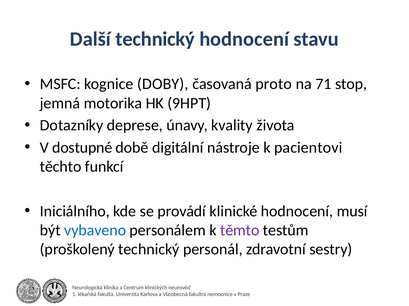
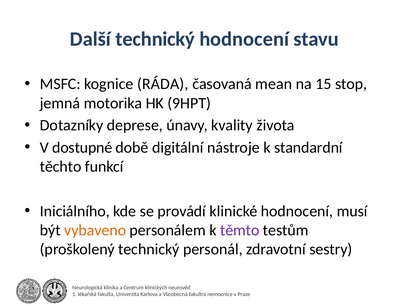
DOBY: DOBY -> RÁDA (163, 84)
proto: proto -> mean (274, 84)
71: 71 -> 15 (324, 84)
pacientovi: pacientovi -> standardní (308, 148)
vybaveno colour: blue -> orange (95, 231)
